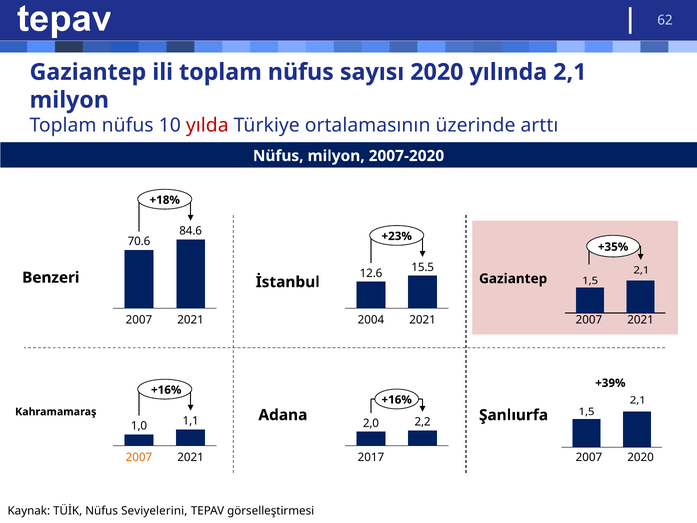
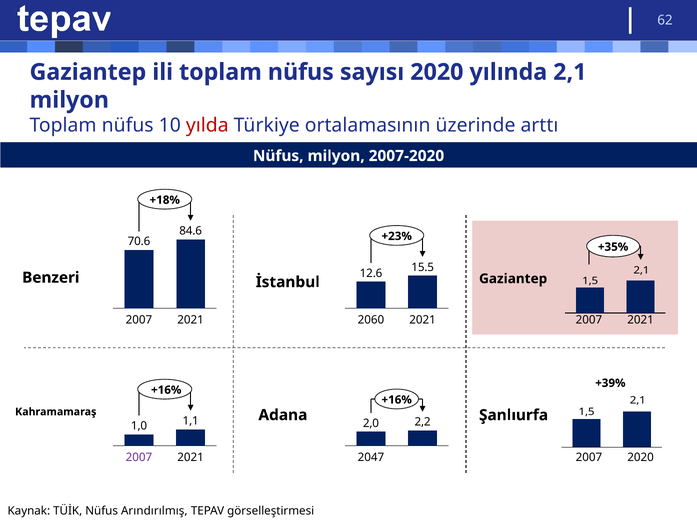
2004: 2004 -> 2060 (371, 320)
2007 colour: orange -> purple (139, 457)
2017: 2017 -> 2047 (371, 457)
Seviyelerini: Seviyelerini -> Arındırılmış (154, 511)
